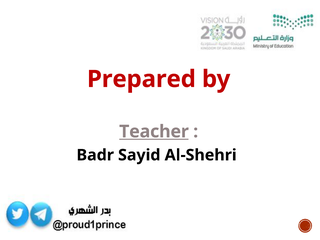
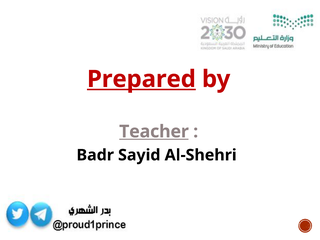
Prepared underline: none -> present (141, 79)
